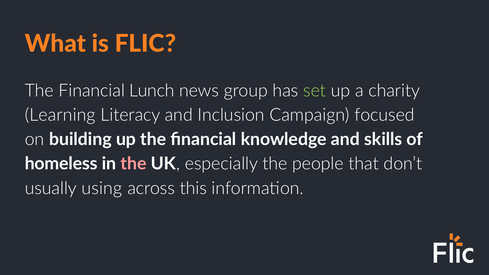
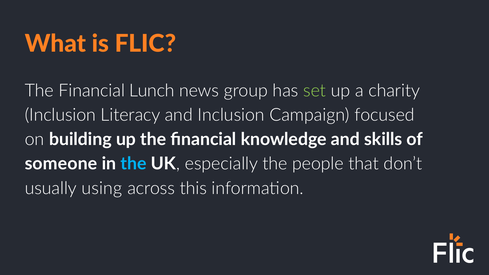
Learning: Learning -> Inclusion (60, 115)
homeless: homeless -> someone (61, 164)
the colour: pink -> light blue (134, 164)
